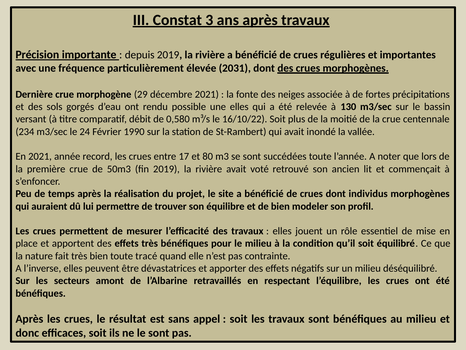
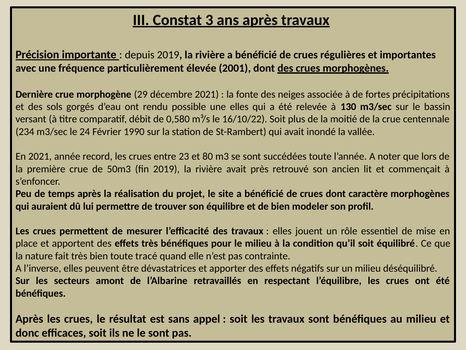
2031: 2031 -> 2001 (235, 68)
17: 17 -> 23 (184, 156)
voté: voté -> près (260, 169)
individus: individus -> caractère (368, 194)
